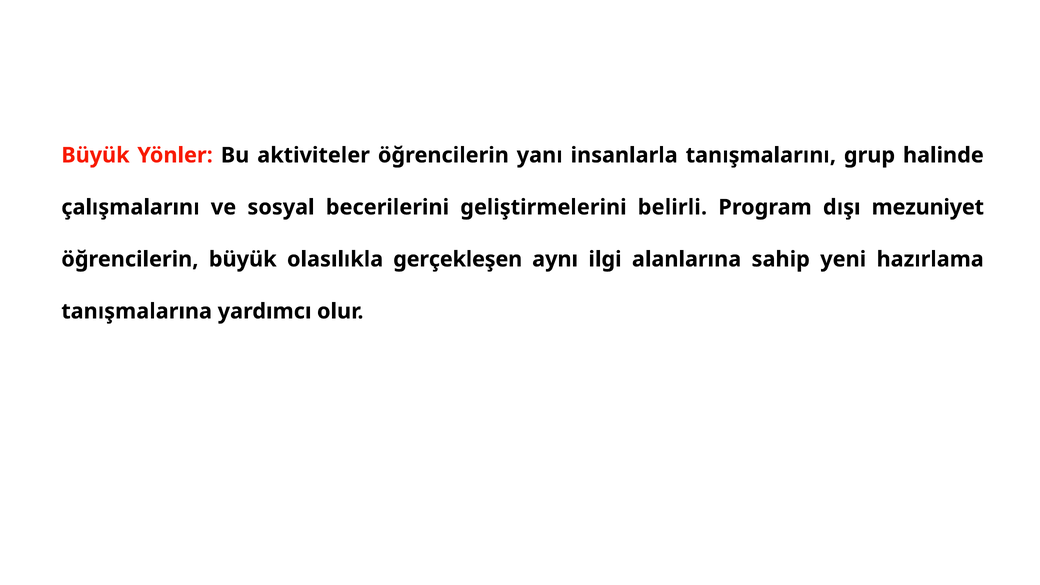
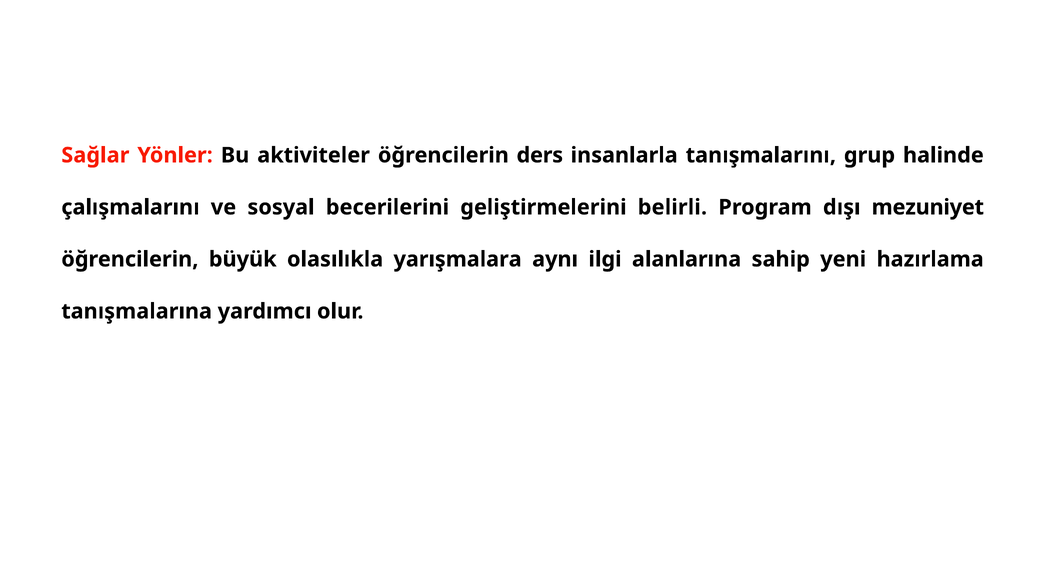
Büyük: Büyük -> Sağlar (95, 155)
yanı: yanı -> ders (540, 155)
gerçekleşen: gerçekleşen -> yarışmalara (458, 259)
